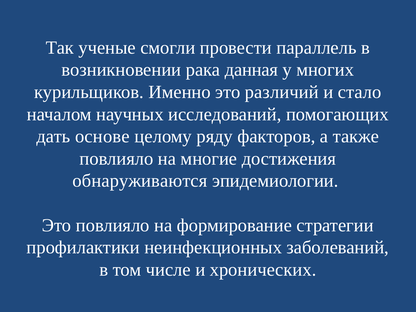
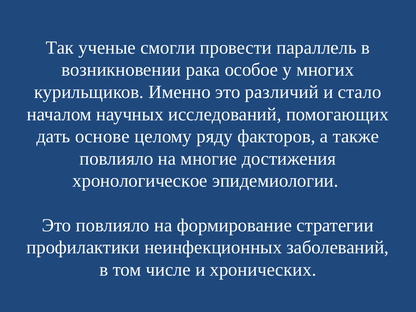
данная: данная -> особое (251, 70)
обнаруживаются: обнаруживаются -> хронологическое (140, 181)
